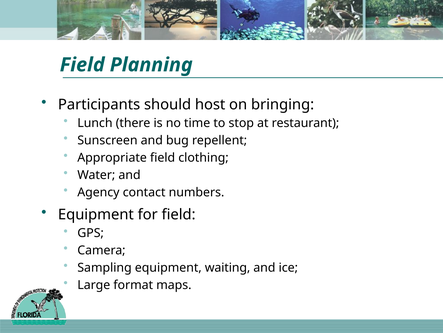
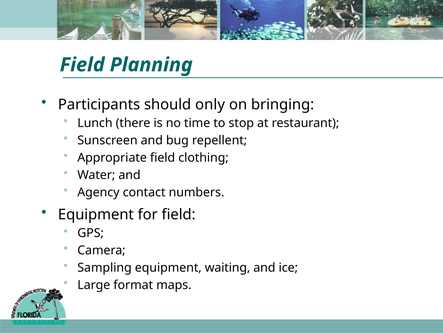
host: host -> only (210, 104)
